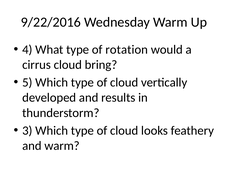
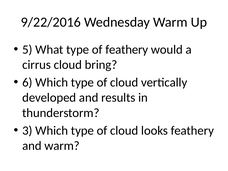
4: 4 -> 5 (27, 50)
of rotation: rotation -> feathery (127, 50)
5: 5 -> 6 (27, 82)
